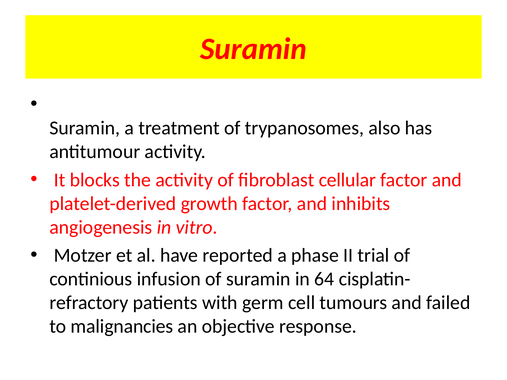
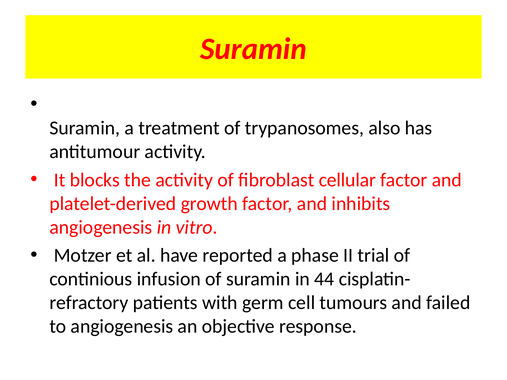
64: 64 -> 44 (324, 279)
to malignancies: malignancies -> angiogenesis (122, 327)
